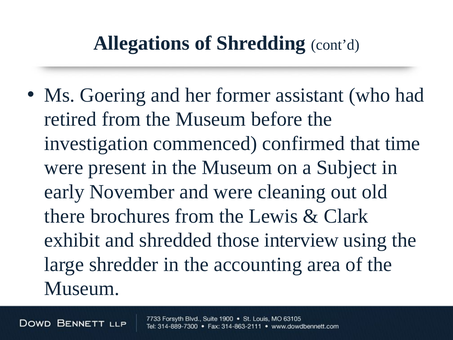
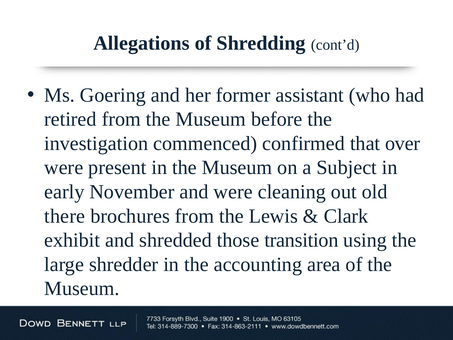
time: time -> over (403, 143)
interview: interview -> transition (301, 240)
